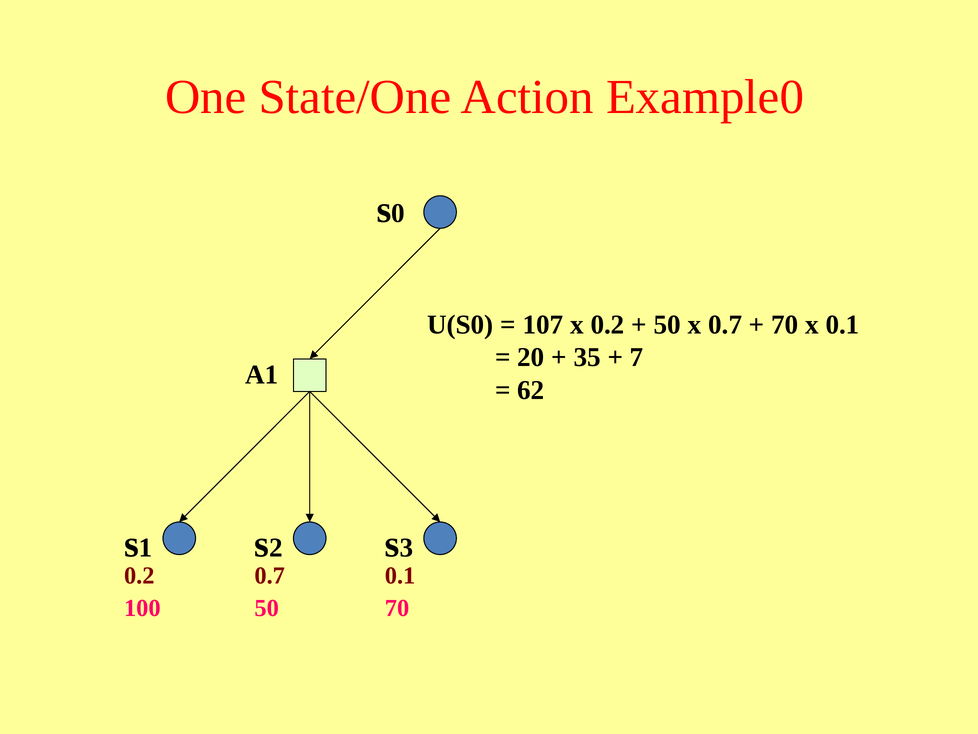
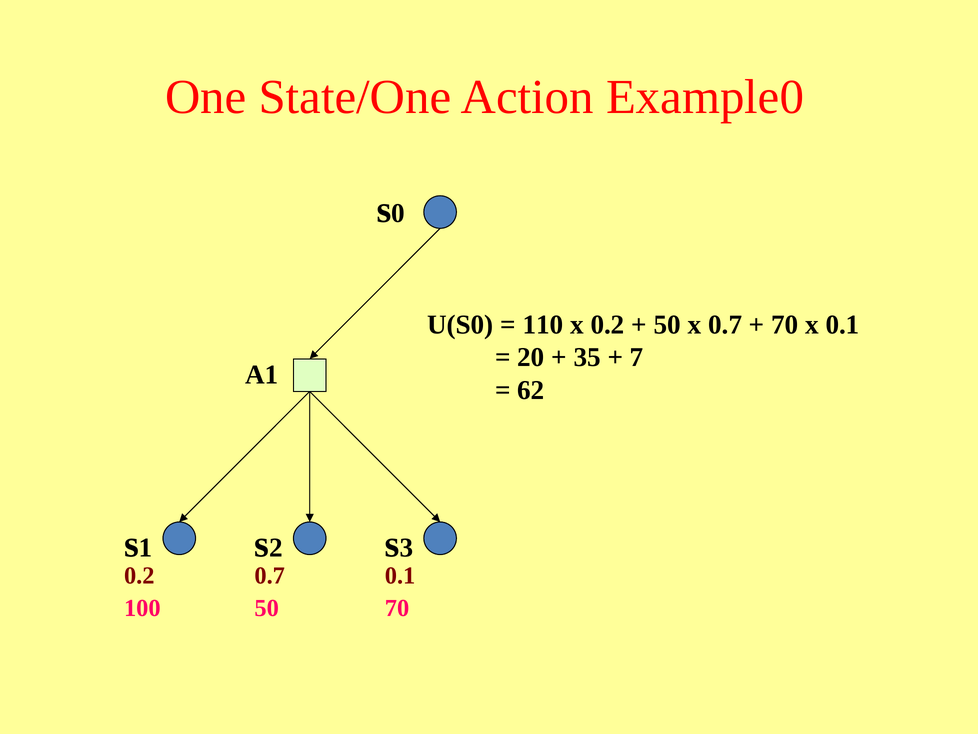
107: 107 -> 110 (543, 325)
